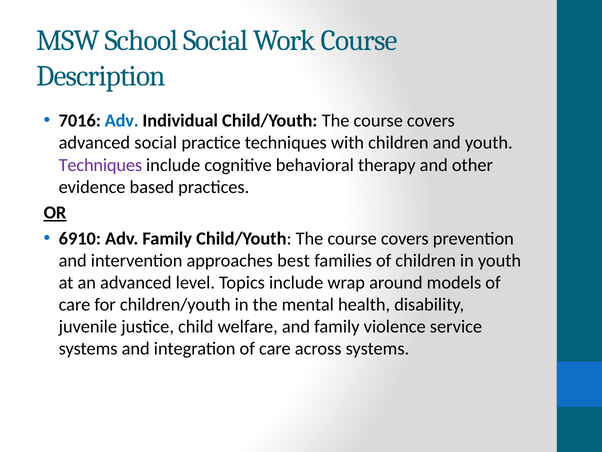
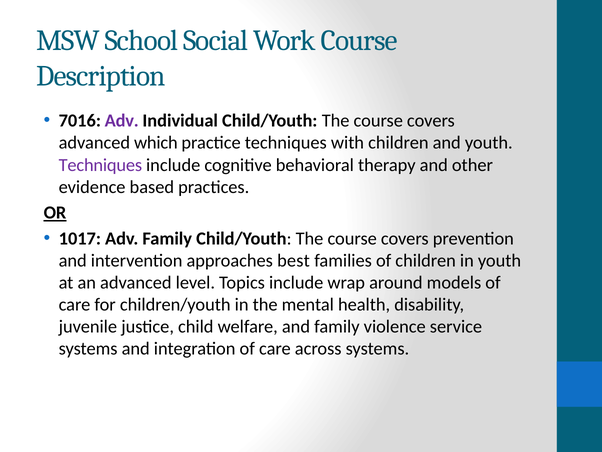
Adv colour: blue -> purple (122, 121)
advanced social: social -> which (156, 143)
6910: 6910 -> 1017 (80, 238)
